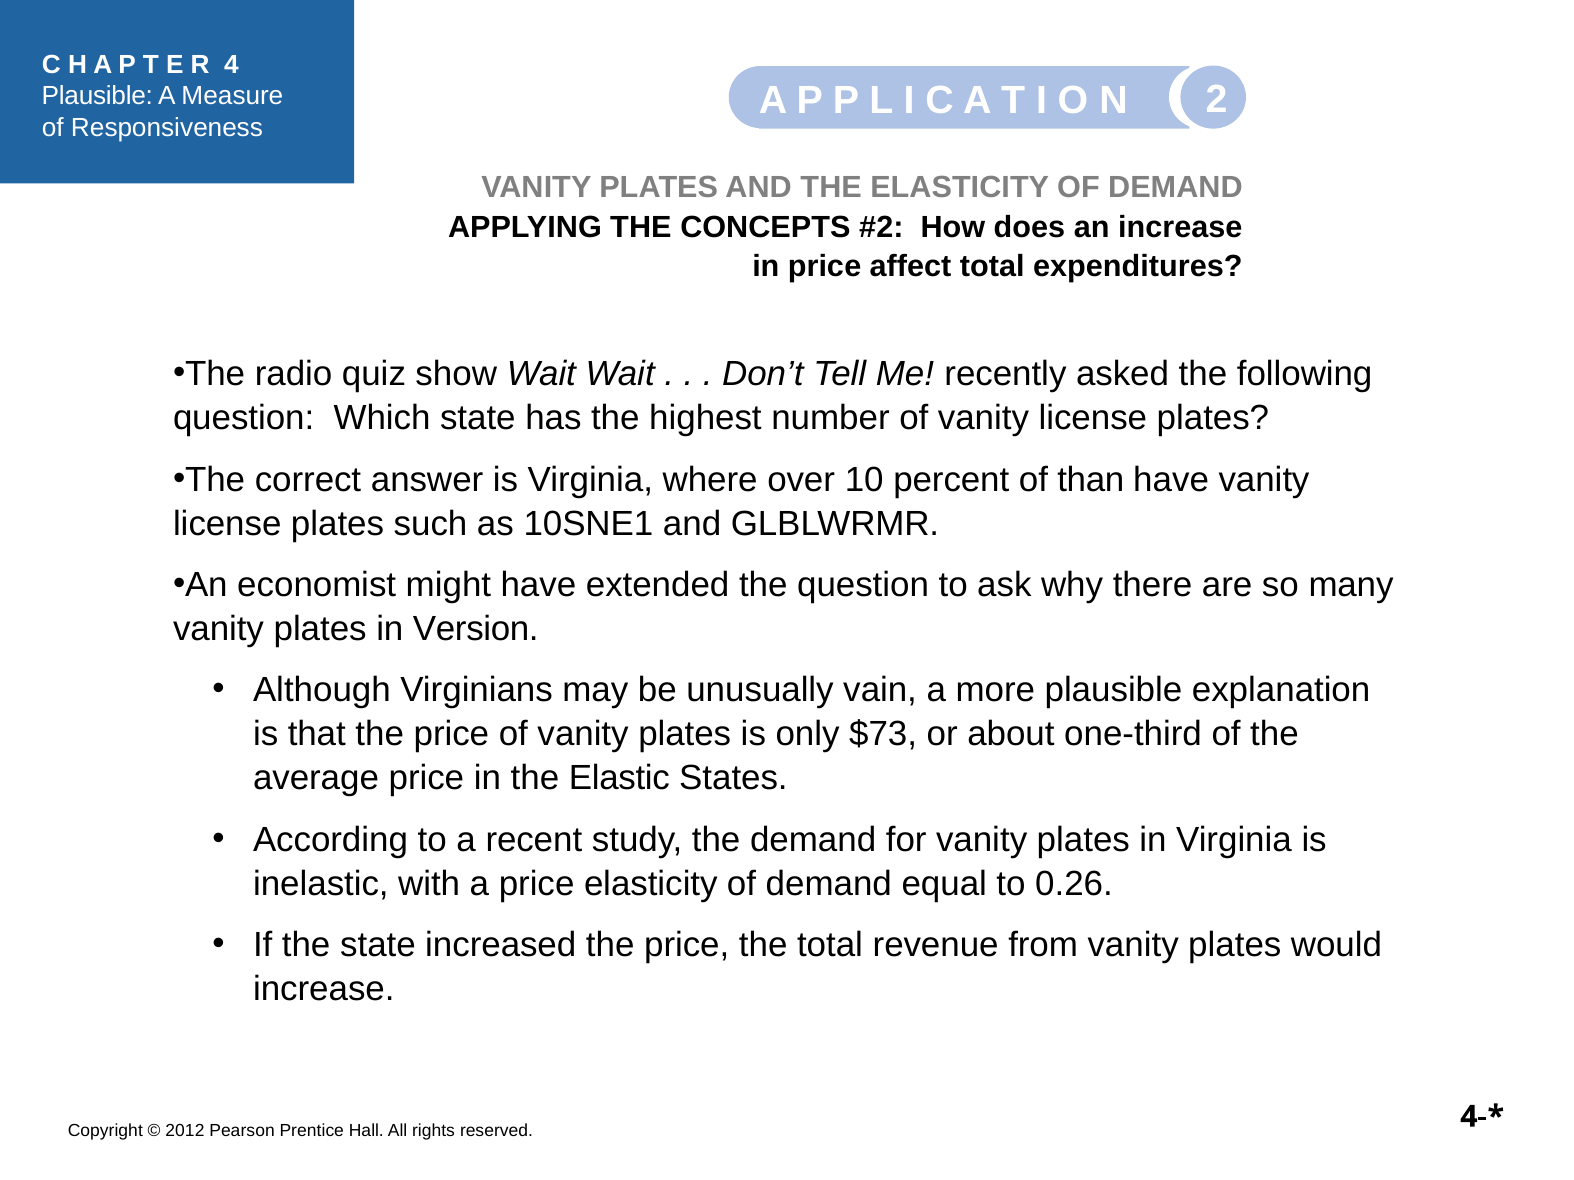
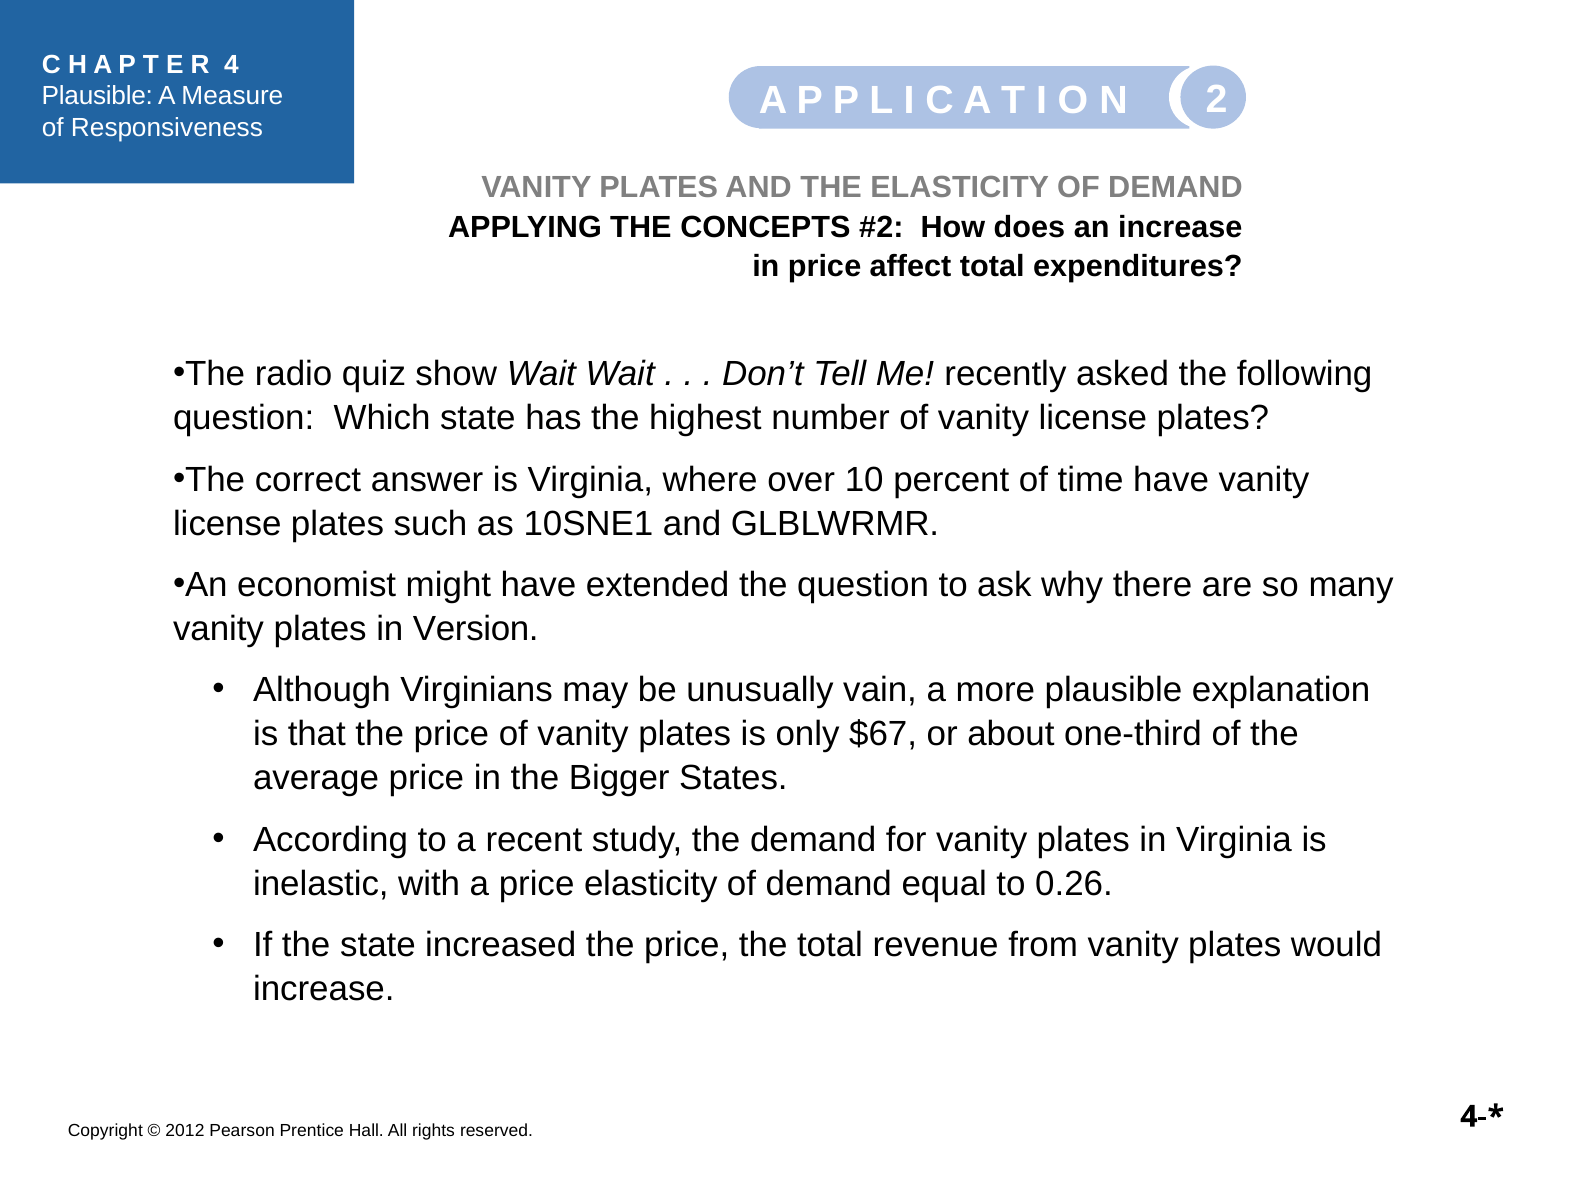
than: than -> time (1091, 480)
$73: $73 -> $67 (883, 735)
Elastic: Elastic -> Bigger (619, 779)
